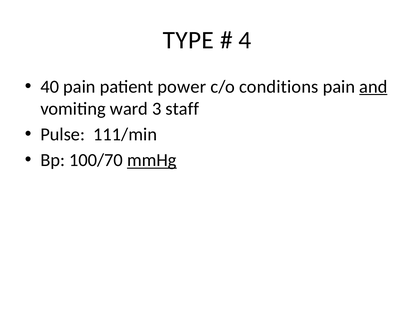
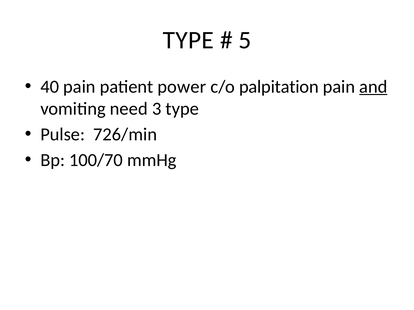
4: 4 -> 5 (245, 40)
conditions: conditions -> palpitation (279, 87)
ward: ward -> need (129, 109)
3 staff: staff -> type (182, 109)
111/min: 111/min -> 726/min (125, 135)
mmHg underline: present -> none (152, 160)
